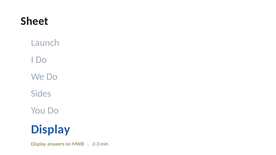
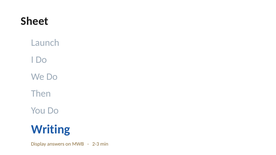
Sides: Sides -> Then (41, 94)
Display: Display -> Writing (51, 130)
